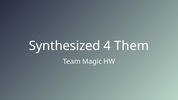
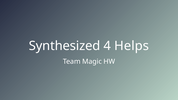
Them: Them -> Helps (132, 46)
